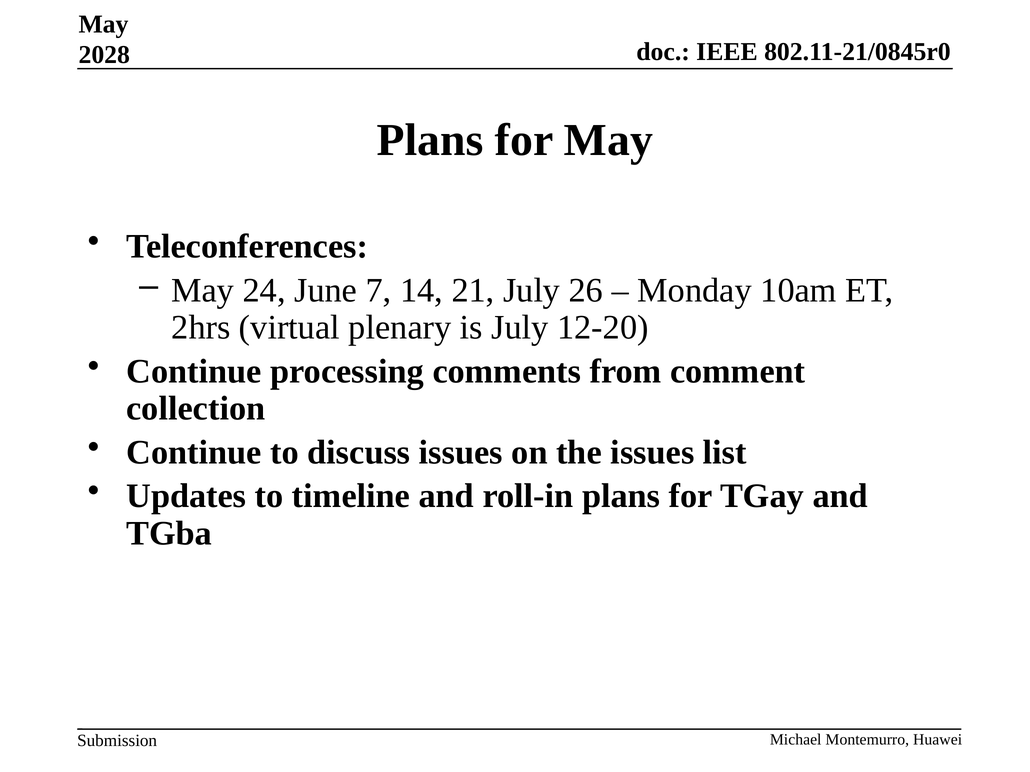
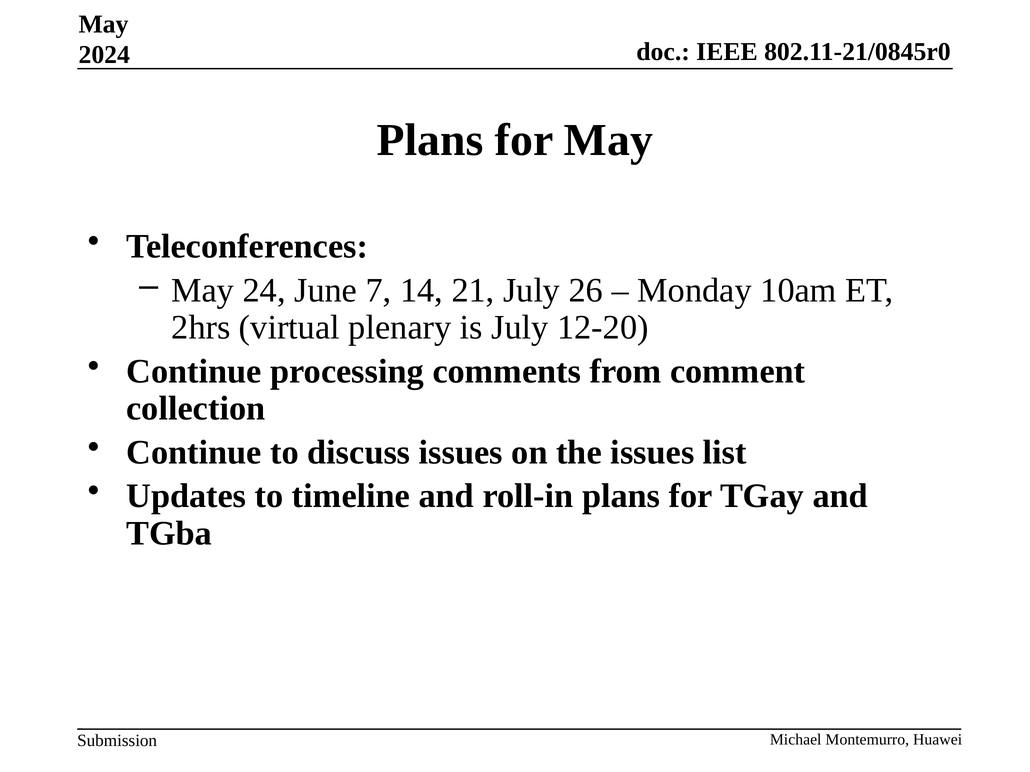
2028: 2028 -> 2024 (104, 55)
